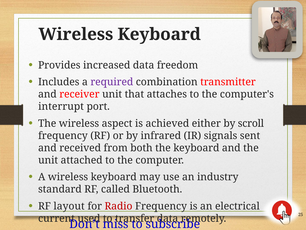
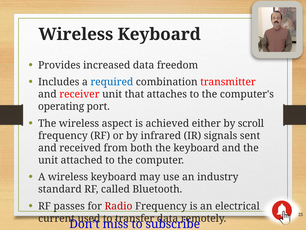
required colour: purple -> blue (112, 82)
interrupt: interrupt -> operating (61, 106)
layout: layout -> passes (69, 206)
